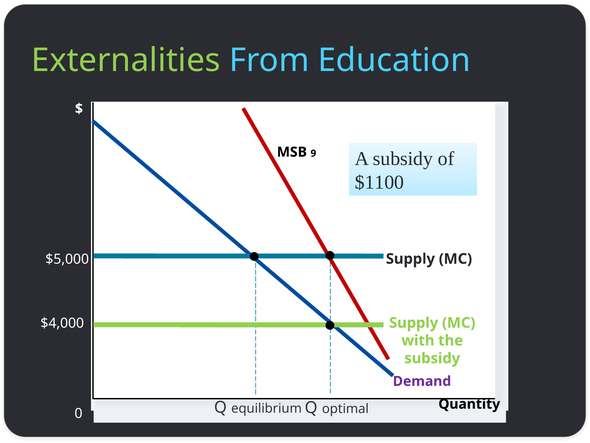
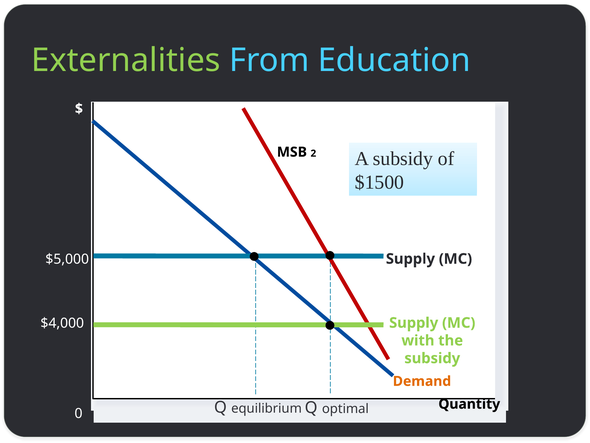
9: 9 -> 2 (313, 153)
$1100: $1100 -> $1500 (379, 182)
Demand colour: purple -> orange (422, 381)
